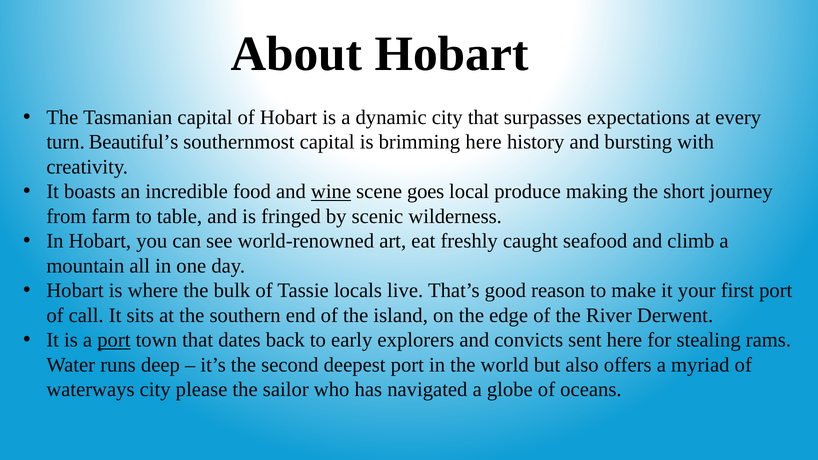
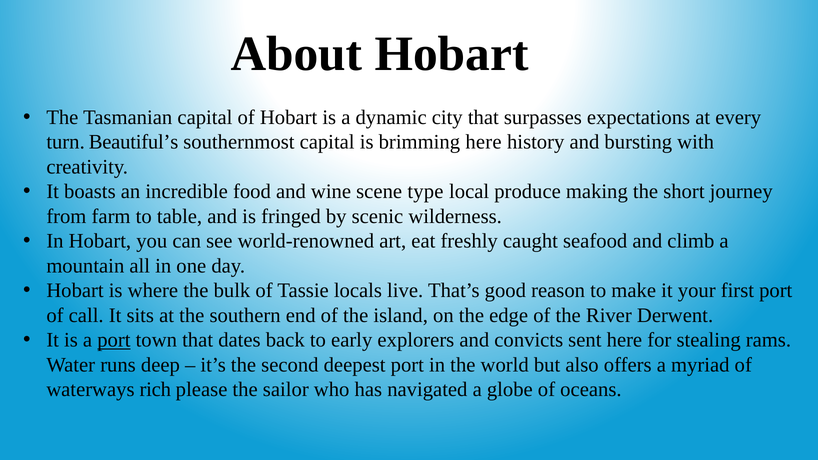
wine underline: present -> none (331, 192)
goes: goes -> type (425, 192)
waterways city: city -> rich (155, 390)
